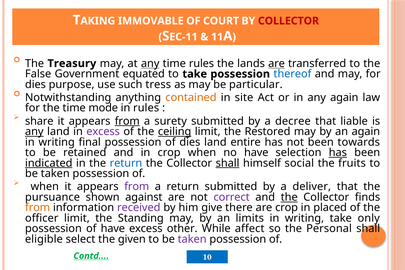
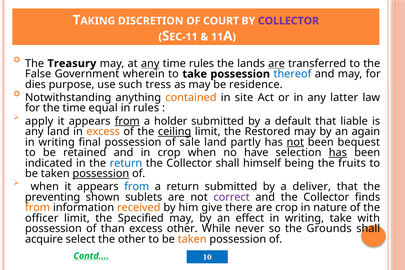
IMMOVABLE: IMMOVABLE -> DISCRETION (151, 21)
COLLECTOR colour: red -> purple (288, 21)
equated: equated -> wherein (144, 74)
particular: particular -> residence (256, 84)
any again: again -> latter (344, 98)
mode: mode -> equal (103, 108)
share: share -> apply (39, 121)
surety: surety -> holder (171, 121)
decree: decree -> default (293, 121)
any underline: present -> none (34, 132)
excess colour: purple -> orange (103, 132)
of dies: dies -> sale (190, 142)
entire: entire -> partly (246, 142)
not underline: none -> present (295, 142)
towards: towards -> bequest (359, 142)
indicated underline: present -> none (49, 163)
shall underline: present -> none (228, 163)
social: social -> being (299, 163)
possession underline: none -> present (101, 174)
from colour: purple -> blue (137, 187)
pursuance: pursuance -> preventing (53, 197)
against: against -> sublets (144, 197)
the underline: present -> none (289, 197)
received colour: purple -> orange (139, 208)
placed: placed -> nature (330, 208)
Standing: Standing -> Specified (141, 218)
limits: limits -> effect (250, 218)
only: only -> with (369, 218)
of have: have -> than (113, 229)
affect: affect -> never (250, 229)
Personal: Personal -> Grounds (329, 229)
eligible: eligible -> acquire (44, 239)
the given: given -> other (132, 239)
taken colour: purple -> orange (192, 239)
